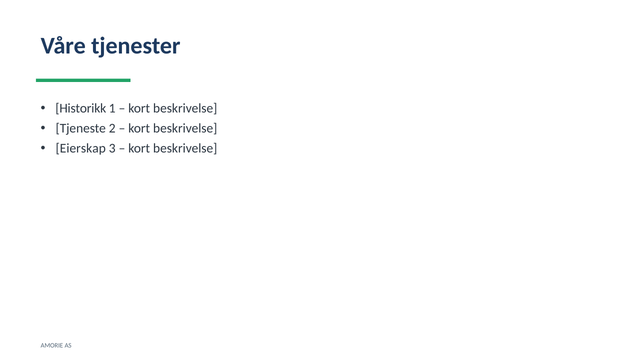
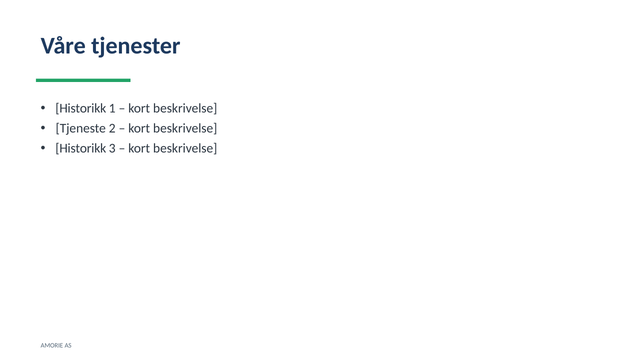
Eierskap: Eierskap -> Historikk (81, 148)
